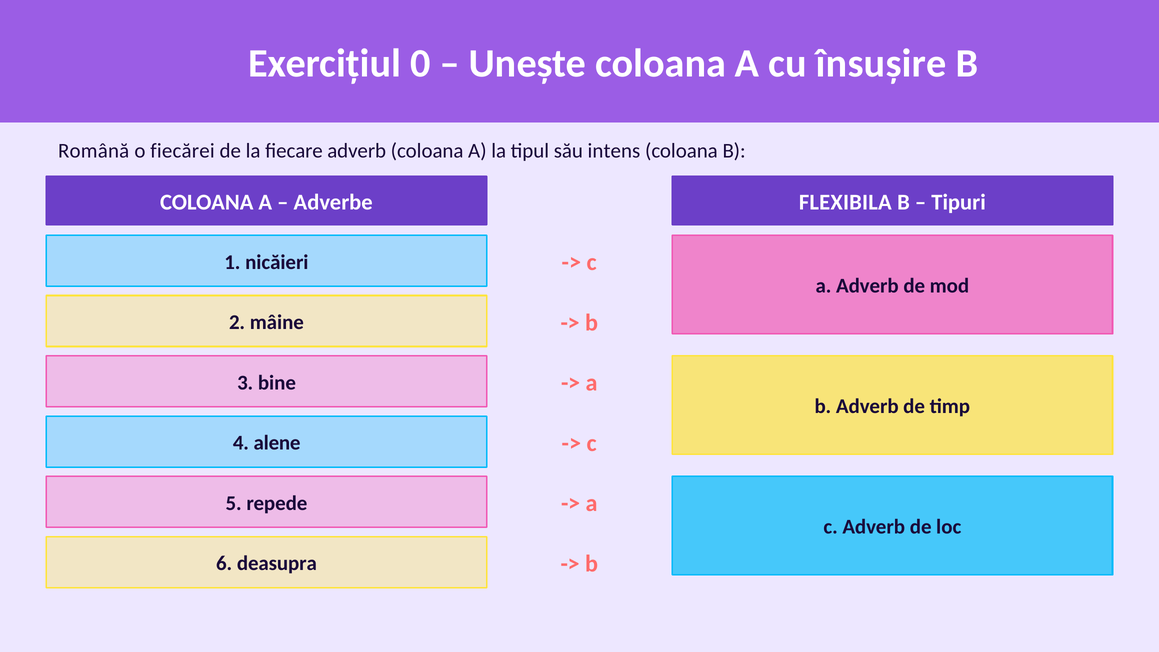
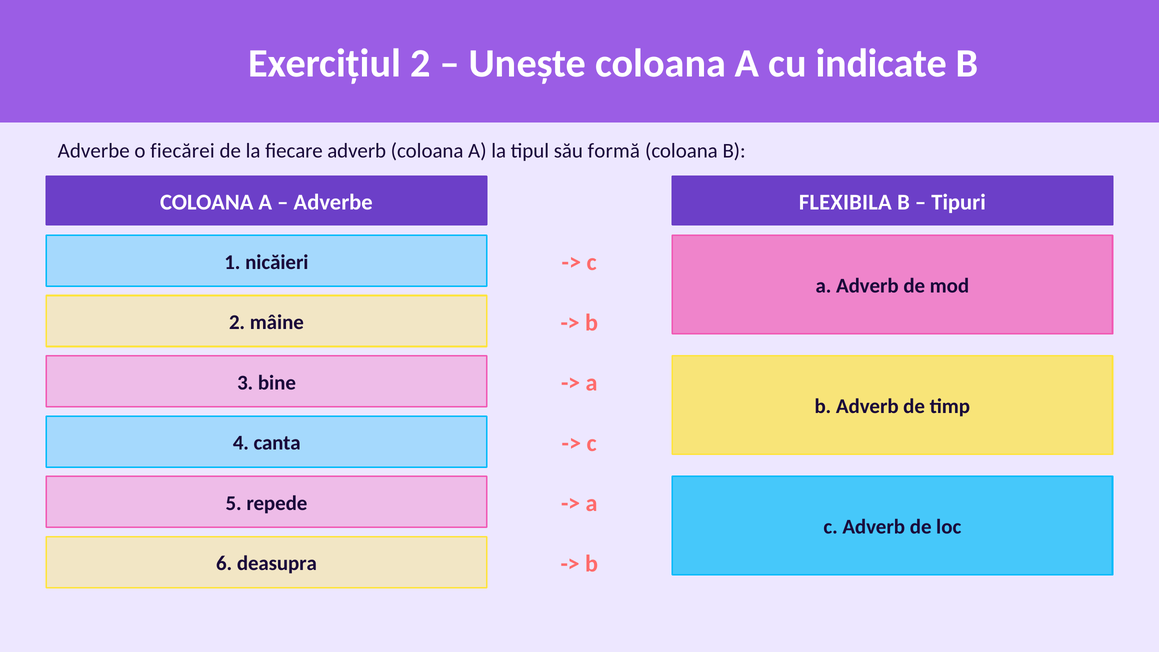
Exercițiul 0: 0 -> 2 (420, 64)
însușire: însușire -> indicate (881, 64)
Română: Română -> Adverbe (94, 151)
intens: intens -> formă (614, 151)
alene: alene -> canta (277, 443)
